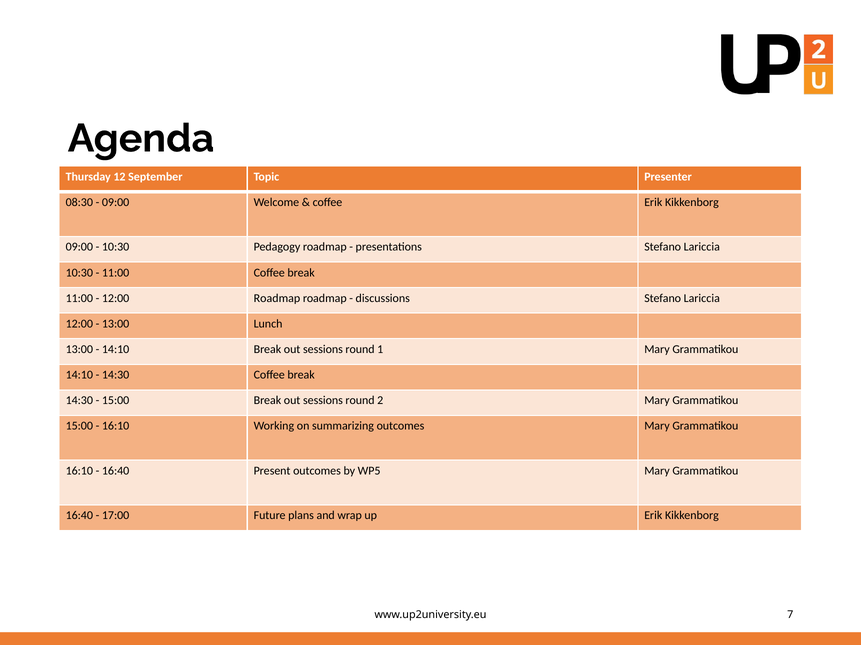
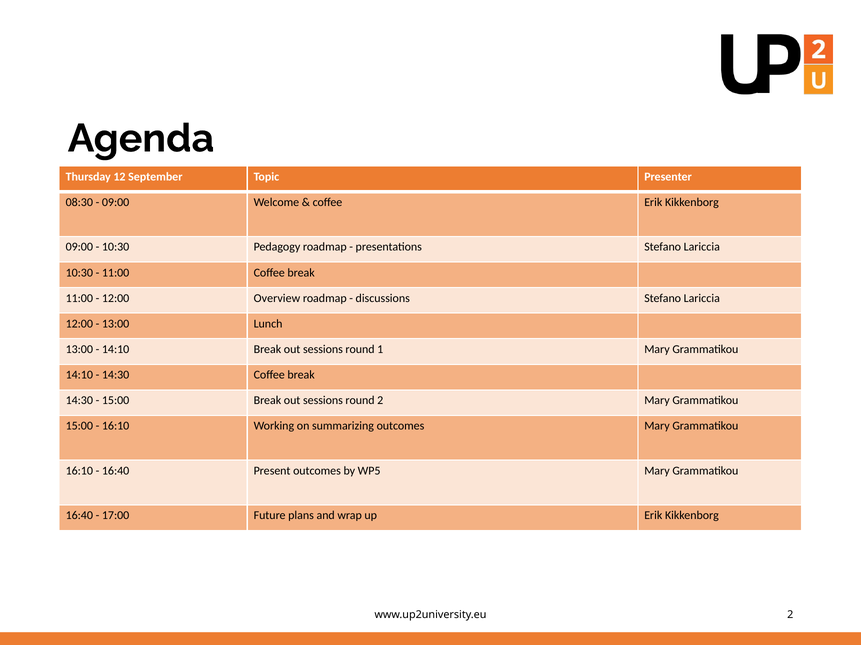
12:00 Roadmap: Roadmap -> Overview (277, 299)
www.up2university.eu 7: 7 -> 2 (790, 616)
